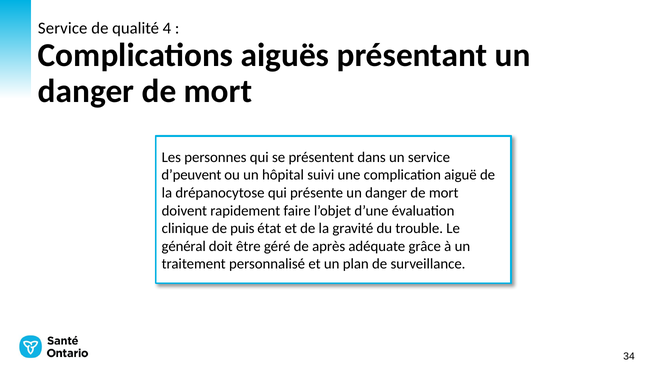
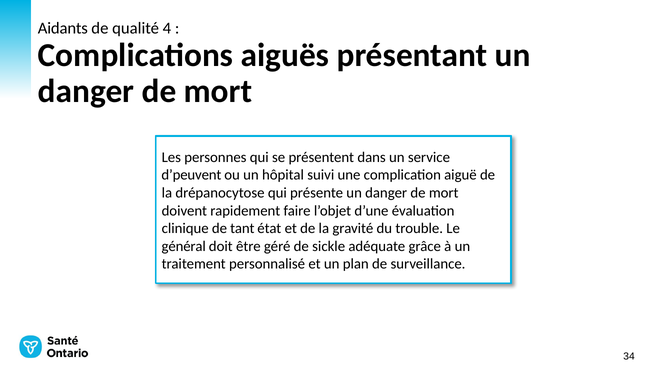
Service: Service -> Aidants (63, 28)
puis: puis -> tant (242, 229)
après: après -> sickle (329, 246)
